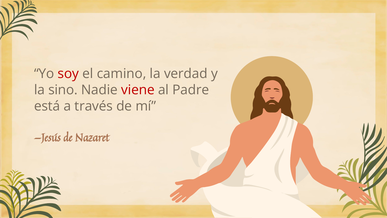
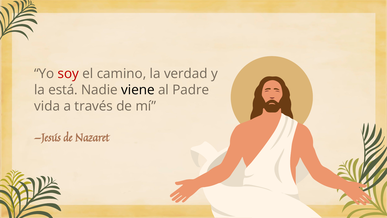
sino: sino -> está (63, 90)
viene colour: red -> black (138, 90)
está: está -> vida (47, 106)
